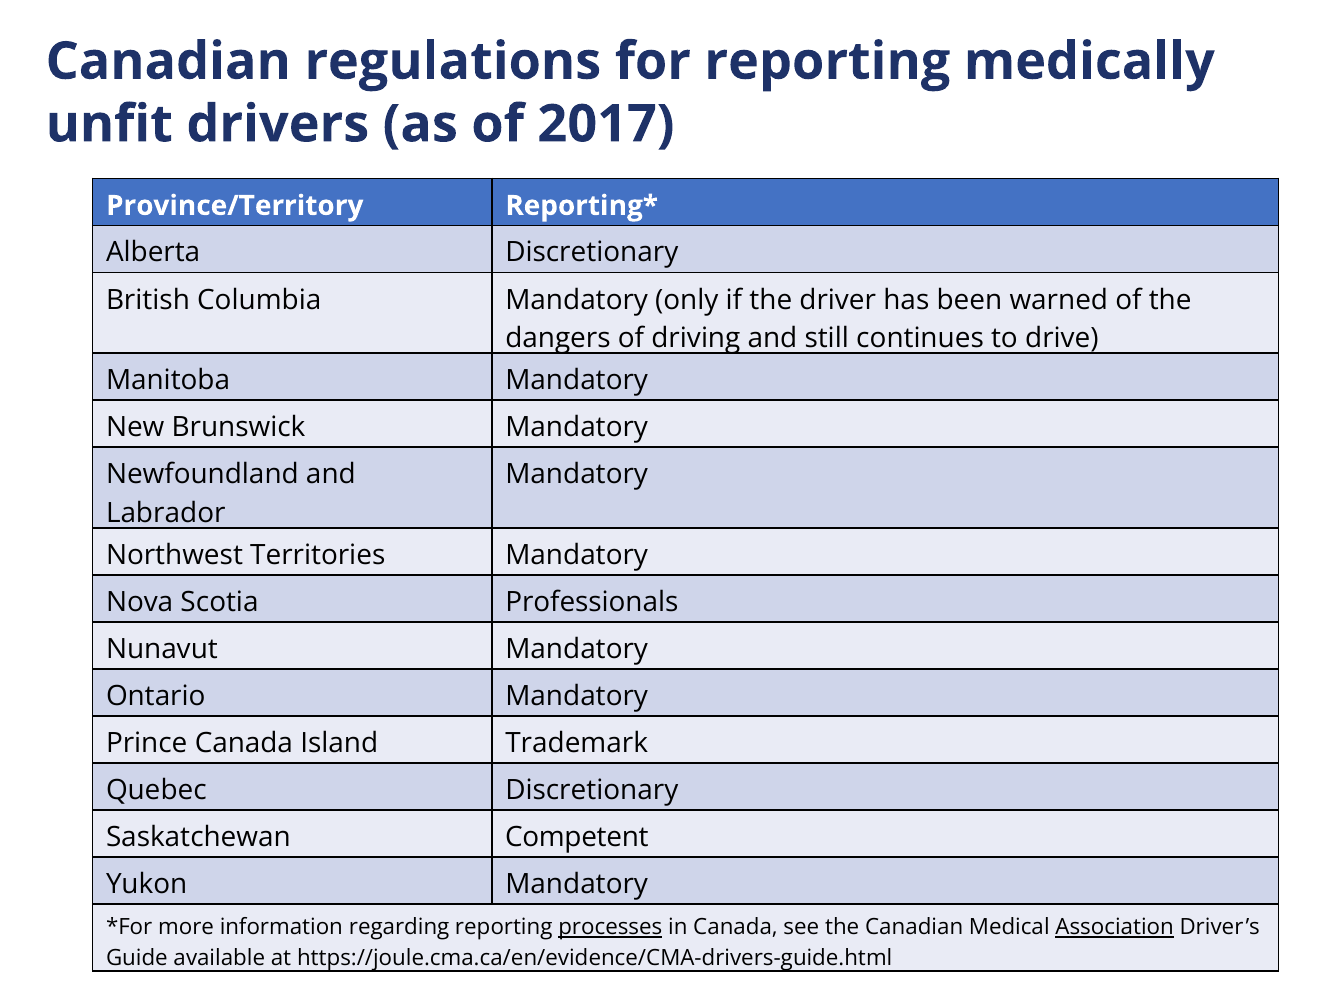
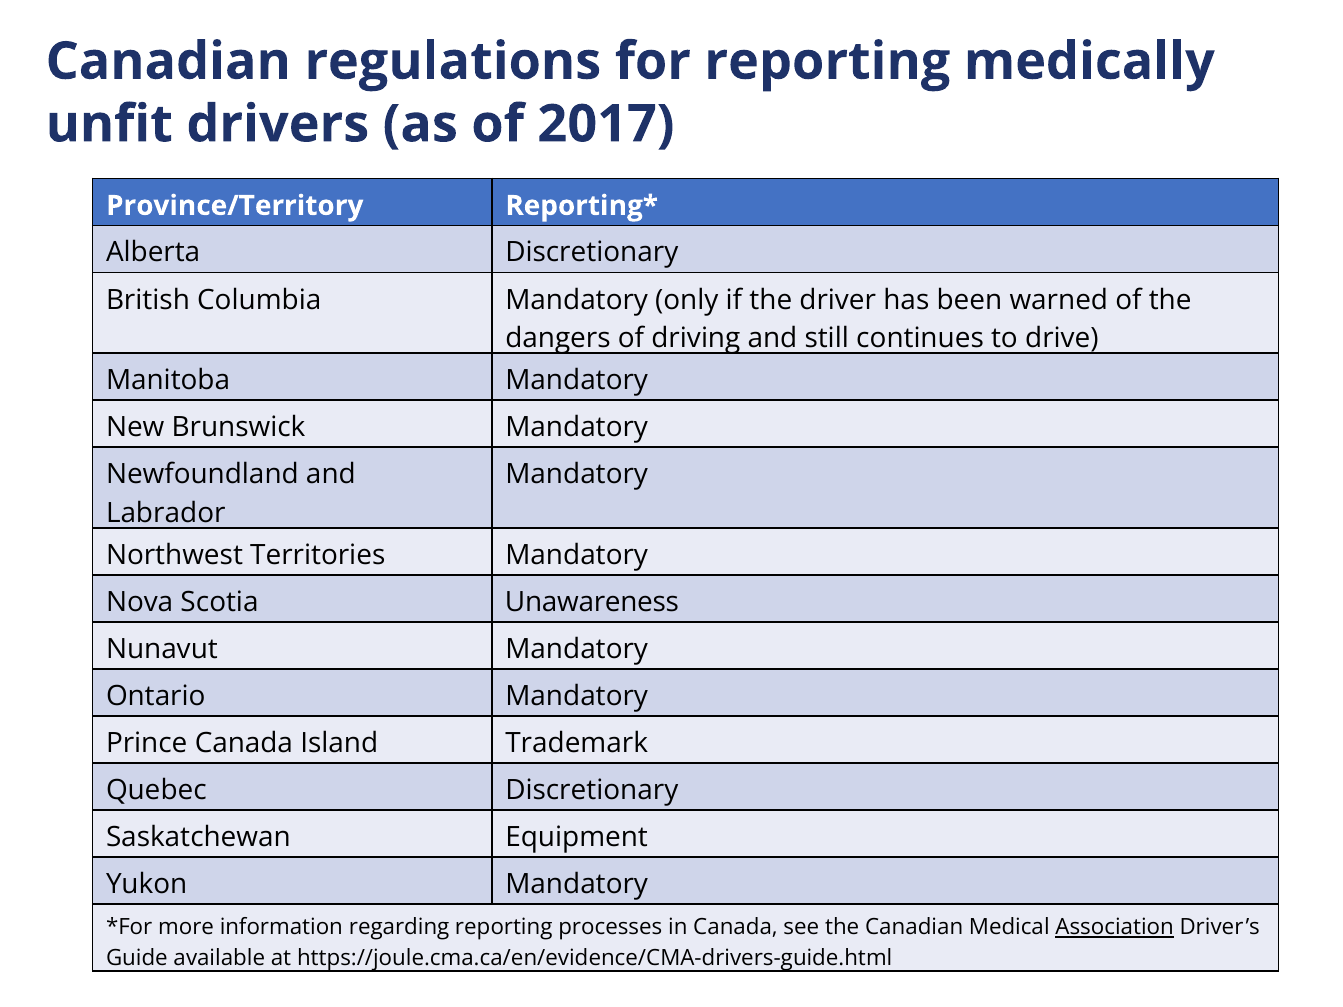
Professionals: Professionals -> Unawareness (592, 602)
Competent: Competent -> Equipment (577, 838)
processes underline: present -> none (610, 928)
